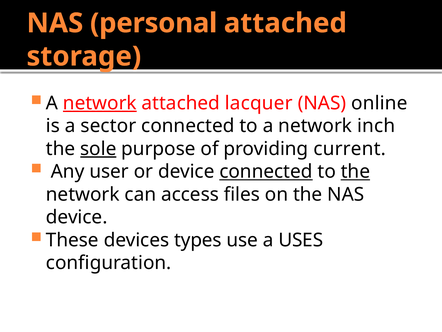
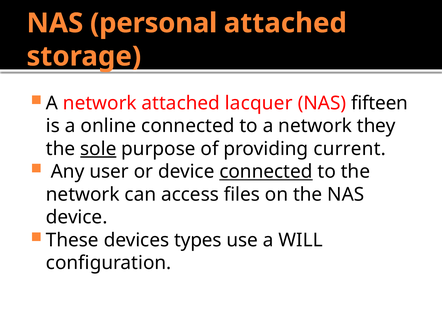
network underline: present -> none (100, 103)
online: online -> fifteen (380, 103)
sector: sector -> online (108, 126)
inch: inch -> they (376, 126)
the underline: present -> none (355, 171)
USES: USES -> WILL (301, 240)
